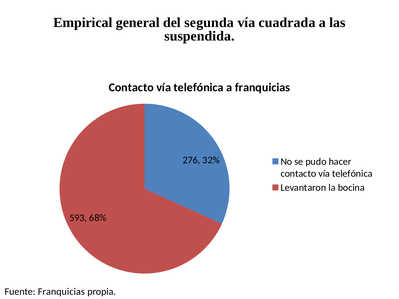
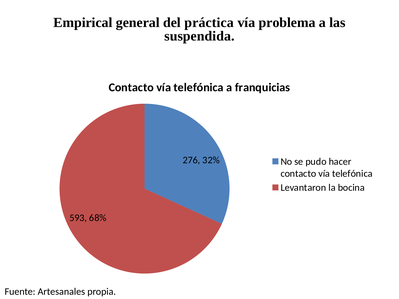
segunda: segunda -> práctica (209, 23)
cuadrada: cuadrada -> problema (287, 23)
Fuente Franquicias: Franquicias -> Artesanales (61, 292)
